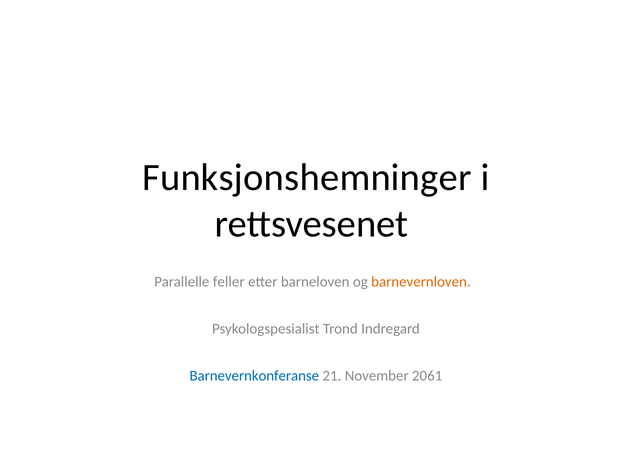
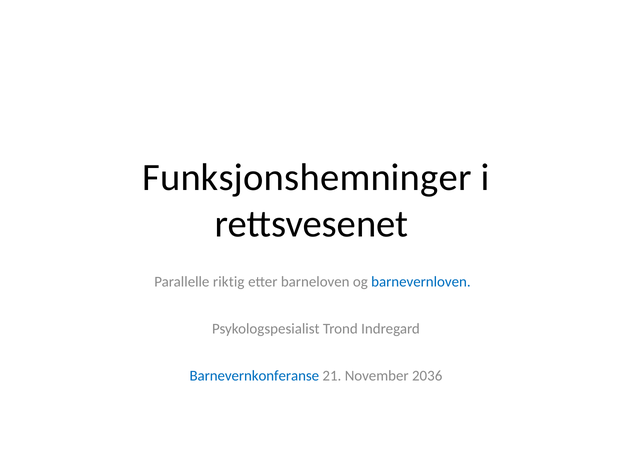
feller: feller -> riktig (229, 282)
barnevernloven colour: orange -> blue (421, 282)
2061: 2061 -> 2036 (427, 376)
